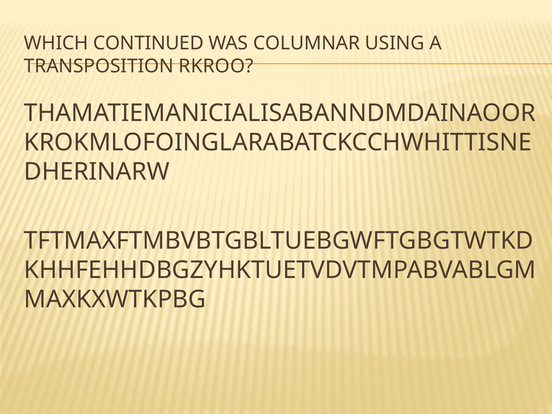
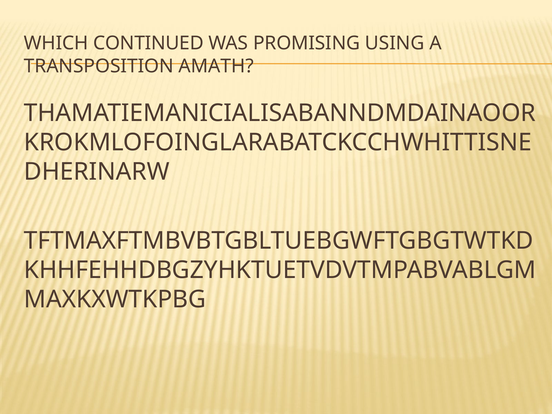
COLUMNAR: COLUMNAR -> PROMISING (307, 43)
RKROO: RKROO -> AMATH (216, 66)
